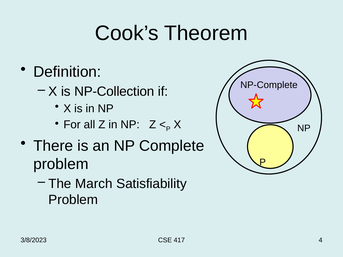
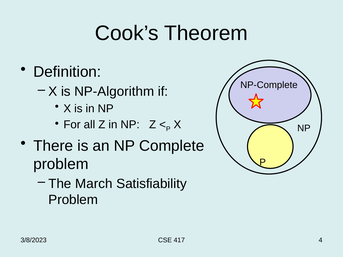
NP-Collection: NP-Collection -> NP-Algorithm (114, 92)
